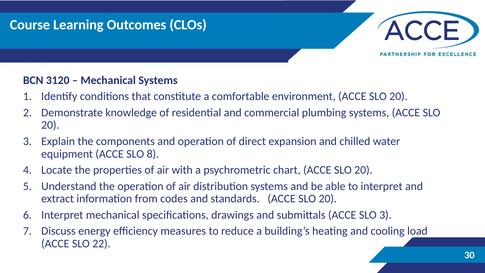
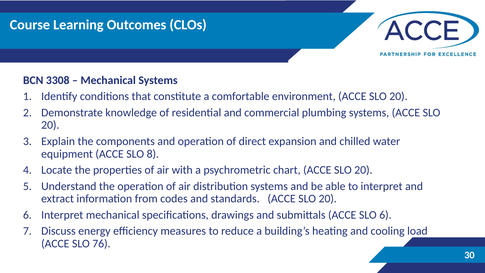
3120: 3120 -> 3308 (58, 80)
SLO 3: 3 -> 6 (385, 215)
22: 22 -> 76 (101, 244)
